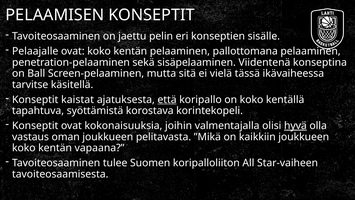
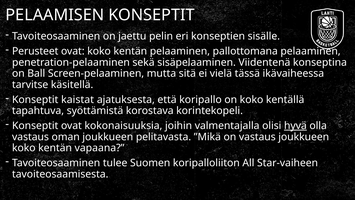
Pelaajalle: Pelaajalle -> Perusteet (35, 51)
että underline: present -> none (167, 99)
on kaikkiin: kaikkiin -> vastaus (257, 137)
